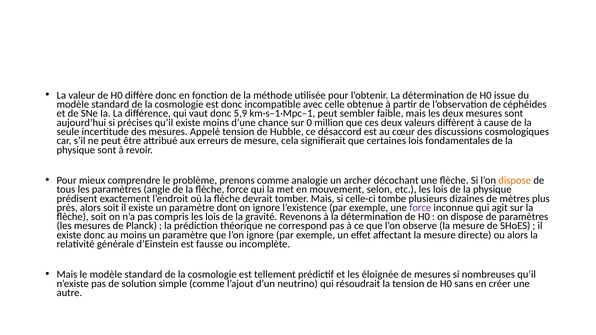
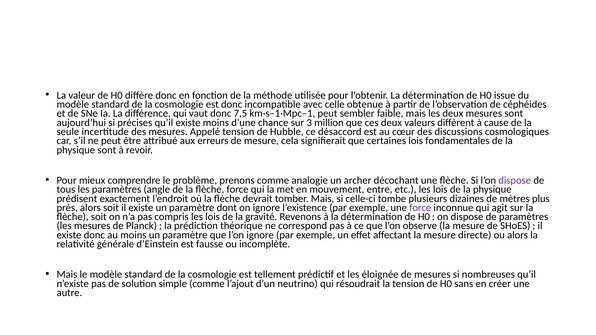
5,9: 5,9 -> 7,5 (240, 114)
0: 0 -> 3 (309, 123)
dispose colour: orange -> purple (515, 180)
selon: selon -> entre (380, 190)
